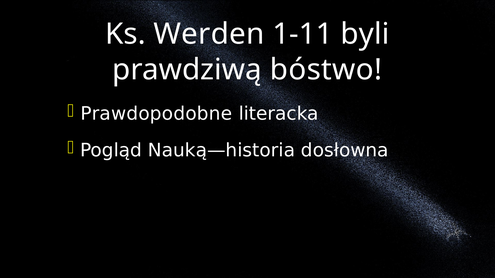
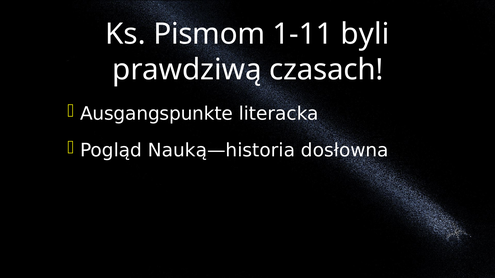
Werden: Werden -> Pismom (209, 34)
bóstwo: bóstwo -> czasach (326, 70)
Prawdopodobne: Prawdopodobne -> Ausgangspunkte (157, 114)
